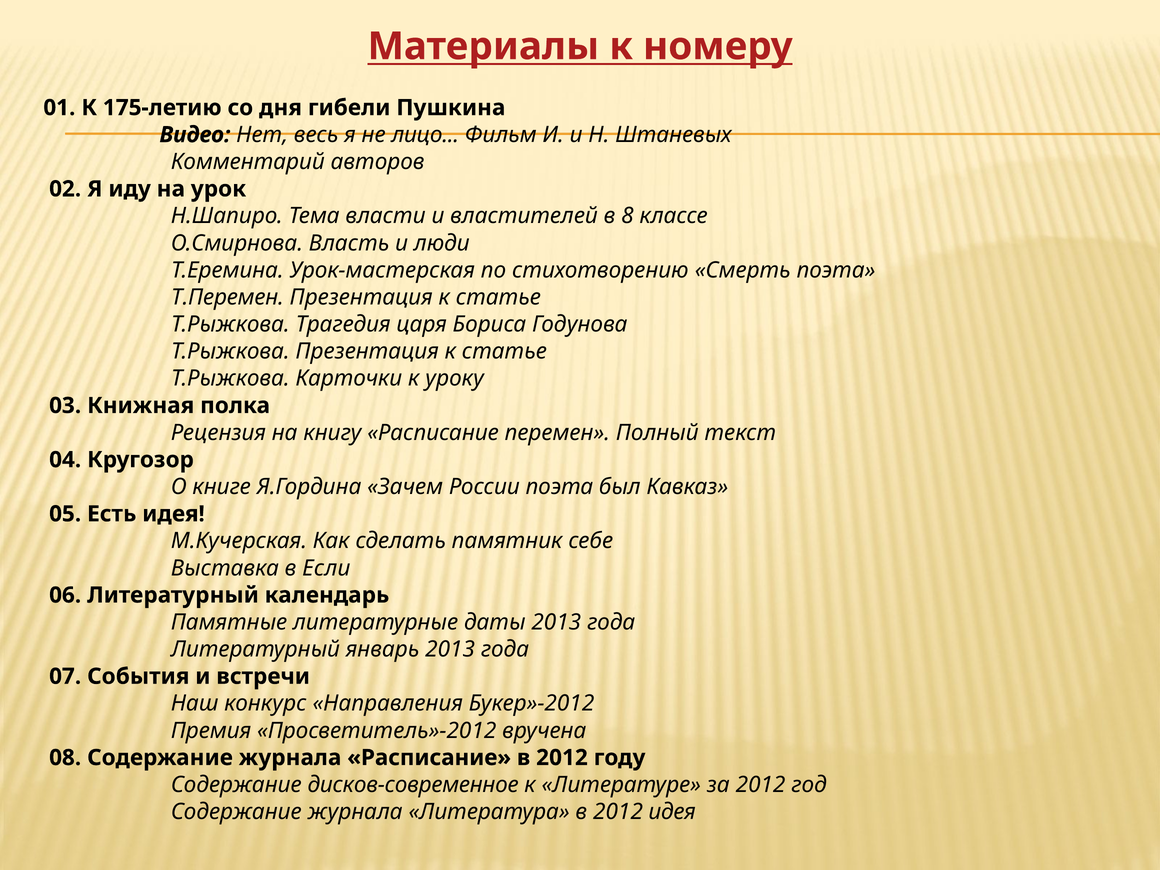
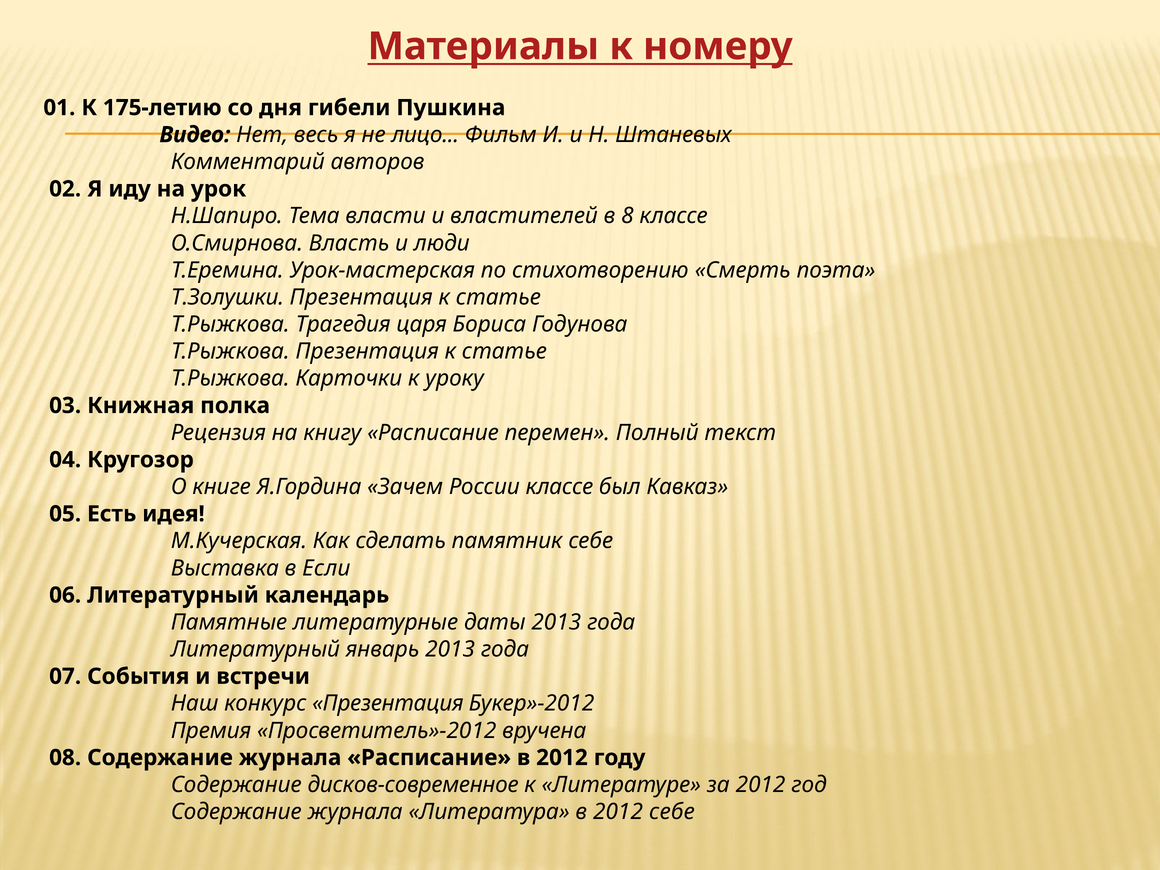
Т.Перемен: Т.Перемен -> Т.Золушки (227, 297)
России поэта: поэта -> классе (559, 487)
конкурс Направления: Направления -> Презентация (388, 703)
2012 идея: идея -> себе (672, 812)
